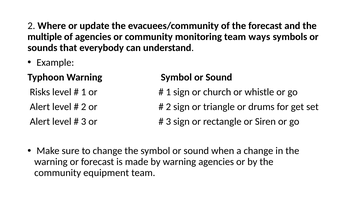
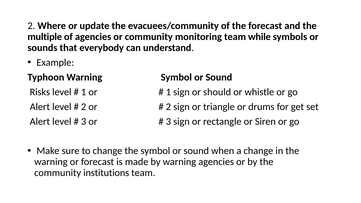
ways: ways -> while (259, 37)
church: church -> should (217, 92)
equipment: equipment -> institutions (106, 173)
